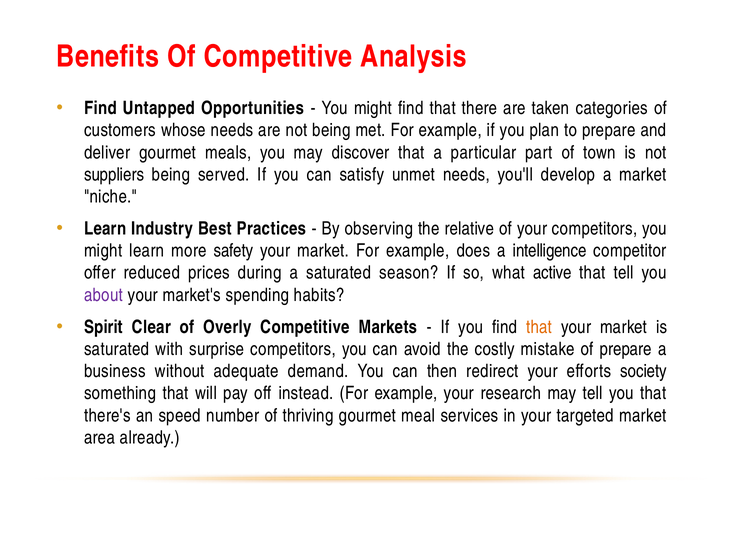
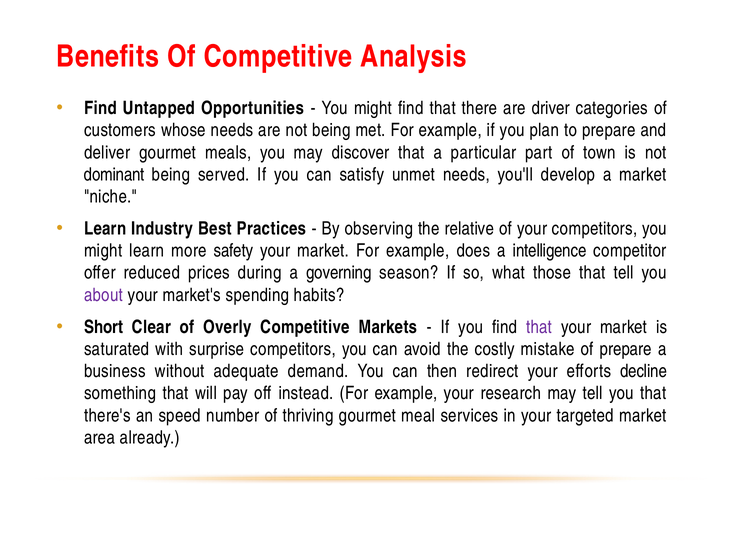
taken: taken -> driver (551, 108)
suppliers: suppliers -> dominant (114, 174)
a saturated: saturated -> governing (339, 273)
active: active -> those (552, 273)
Spirit: Spirit -> Short (104, 327)
that colour: orange -> purple (539, 327)
society: society -> decline (644, 371)
